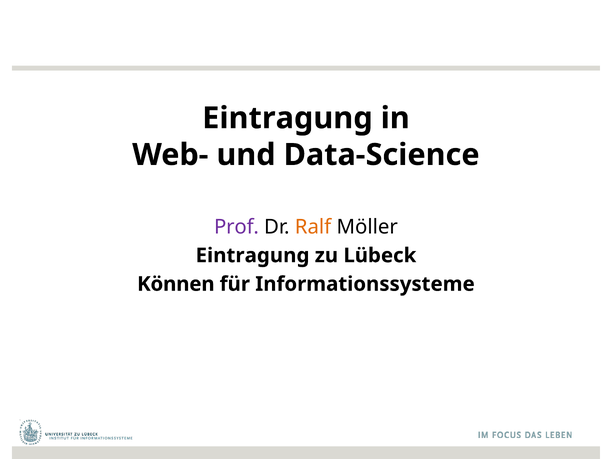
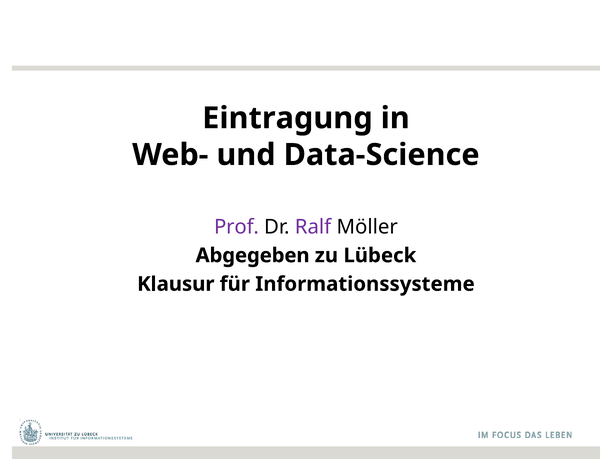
Ralf colour: orange -> purple (313, 227)
Eintragung: Eintragung -> Abgegeben (253, 256)
Können: Können -> Klausur (176, 284)
